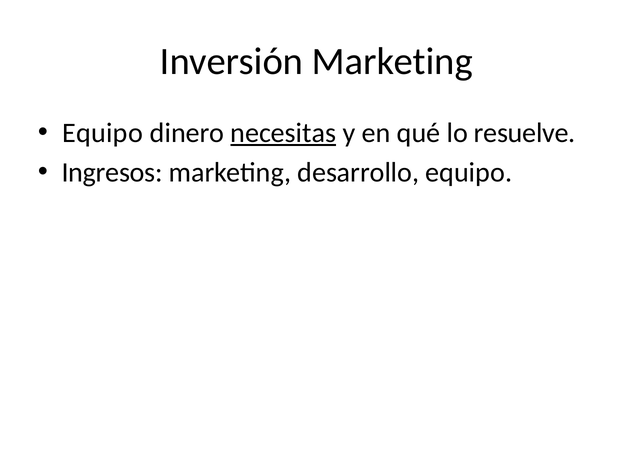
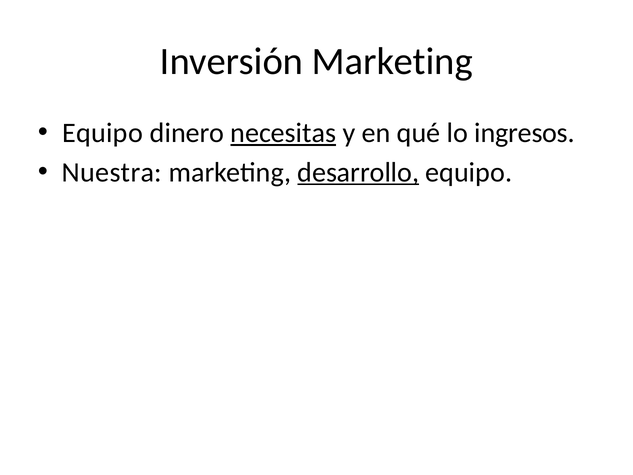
resuelve: resuelve -> ingresos (525, 133)
Ingresos: Ingresos -> Nuestra (112, 172)
desarrollo underline: none -> present (358, 172)
